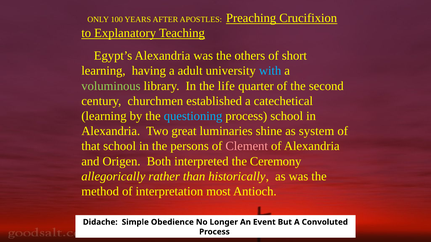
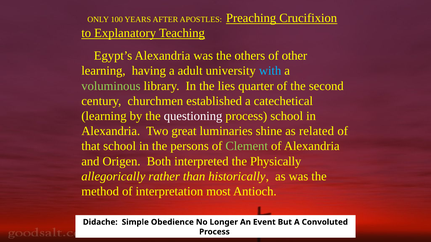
short: short -> other (294, 56)
life: life -> lies (226, 86)
questioning colour: light blue -> white (193, 116)
system: system -> related (317, 131)
Clement colour: pink -> light green (247, 146)
Ceremony: Ceremony -> Physically (276, 162)
